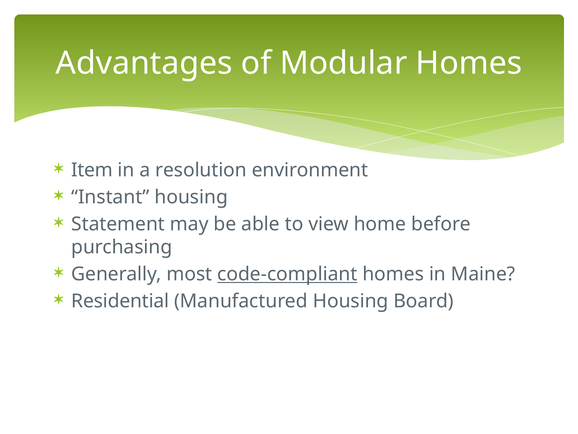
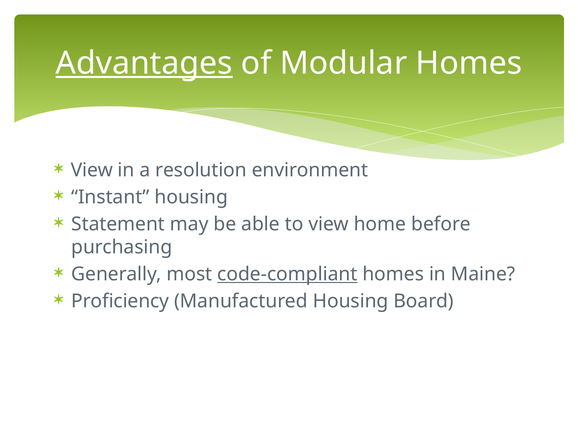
Advantages underline: none -> present (144, 63)
Item: Item -> View (92, 170)
Residential: Residential -> Proficiency (120, 301)
